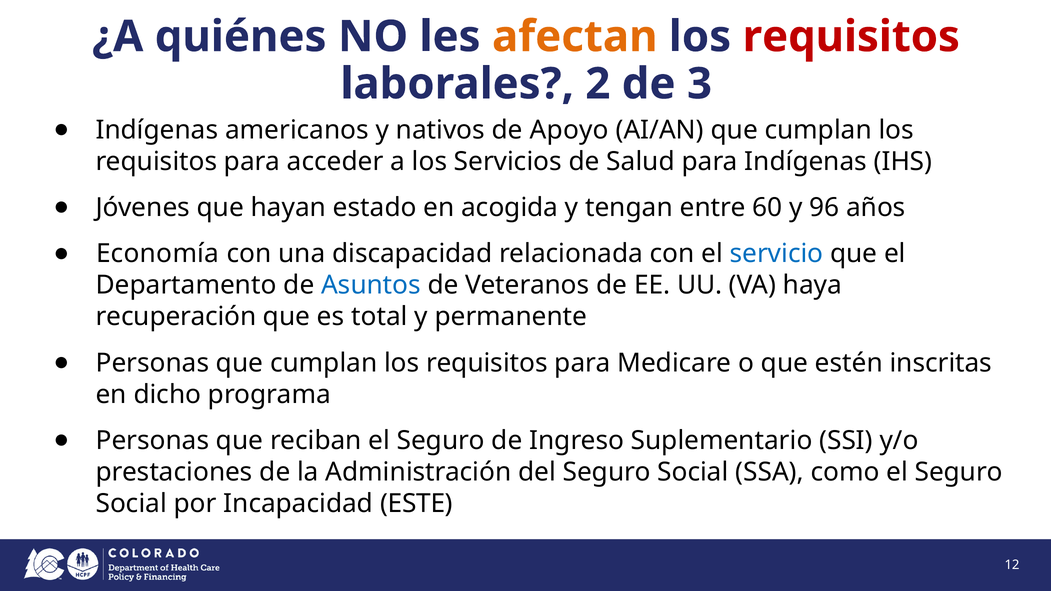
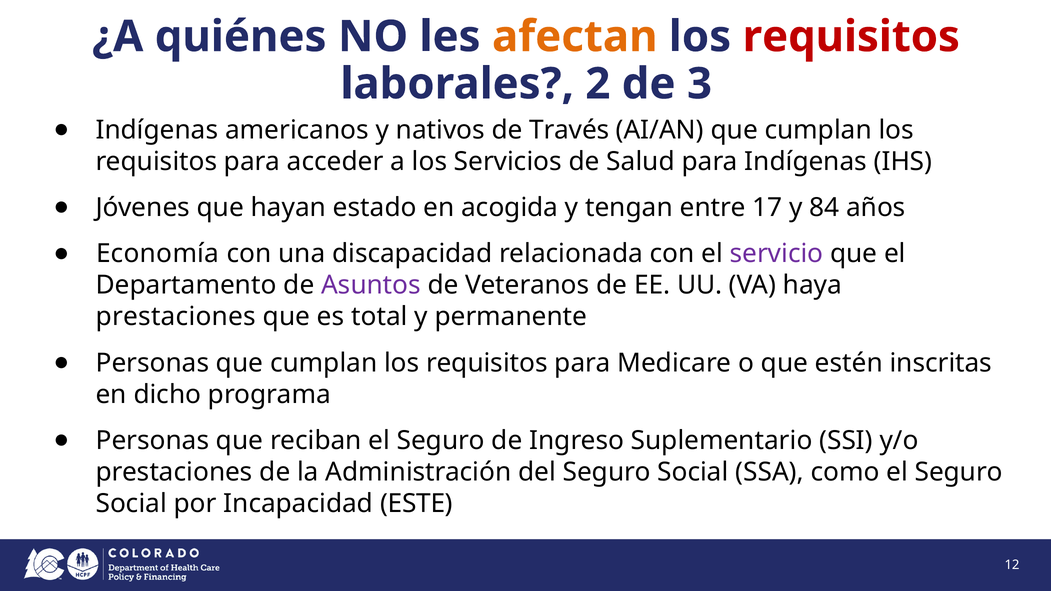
Apoyo: Apoyo -> Través (569, 130)
60: 60 -> 17 (767, 208)
96: 96 -> 84 (824, 208)
servicio colour: blue -> purple (776, 254)
Asuntos colour: blue -> purple (371, 285)
recuperación: recuperación -> prestaciones (176, 317)
